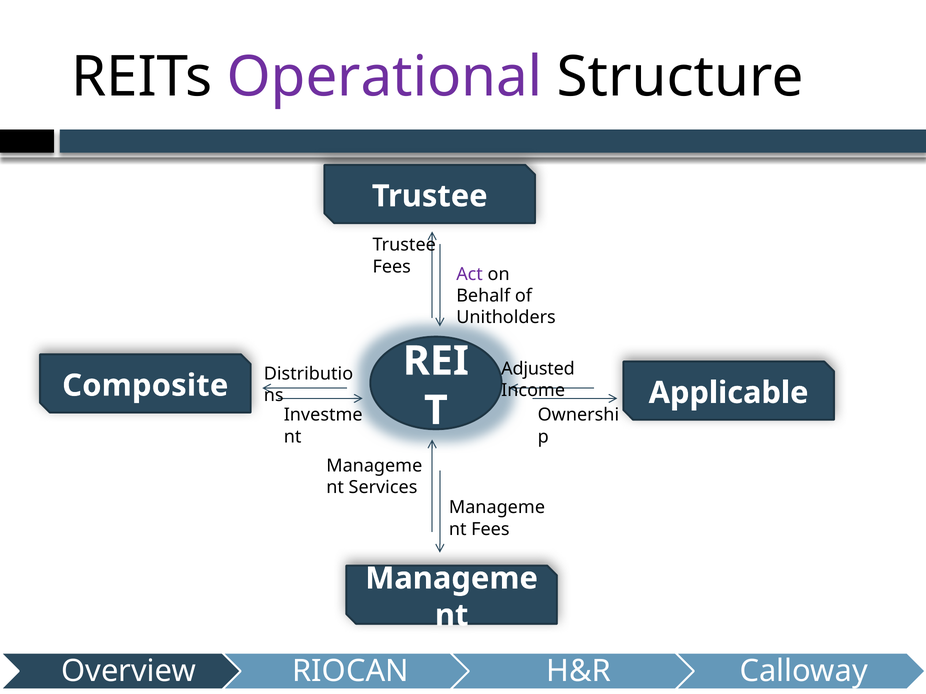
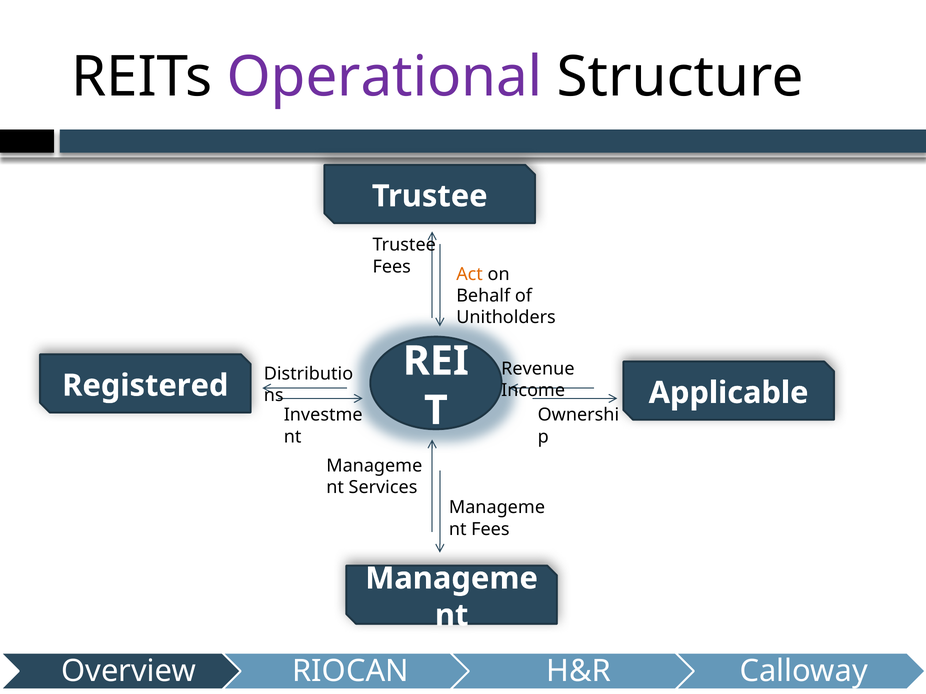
Act colour: purple -> orange (470, 274)
Adjusted: Adjusted -> Revenue (538, 369)
Composite: Composite -> Registered (145, 386)
